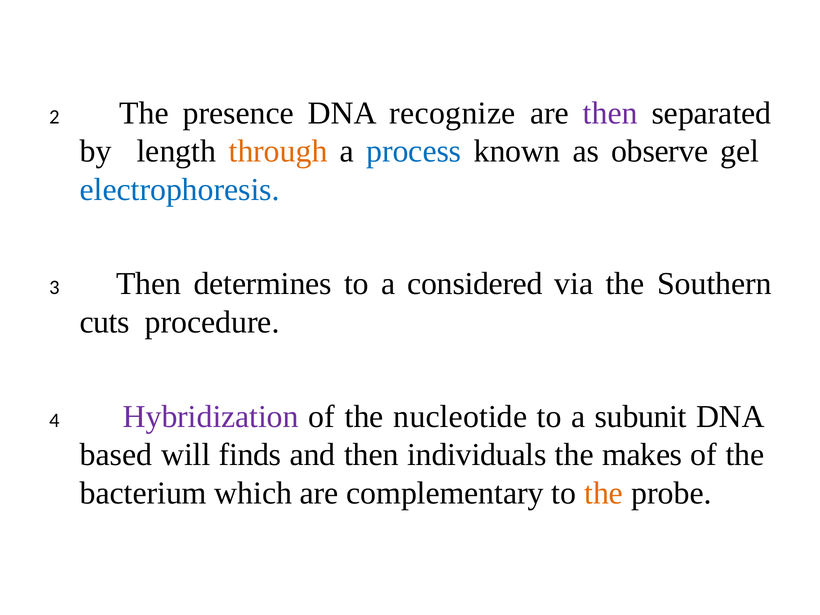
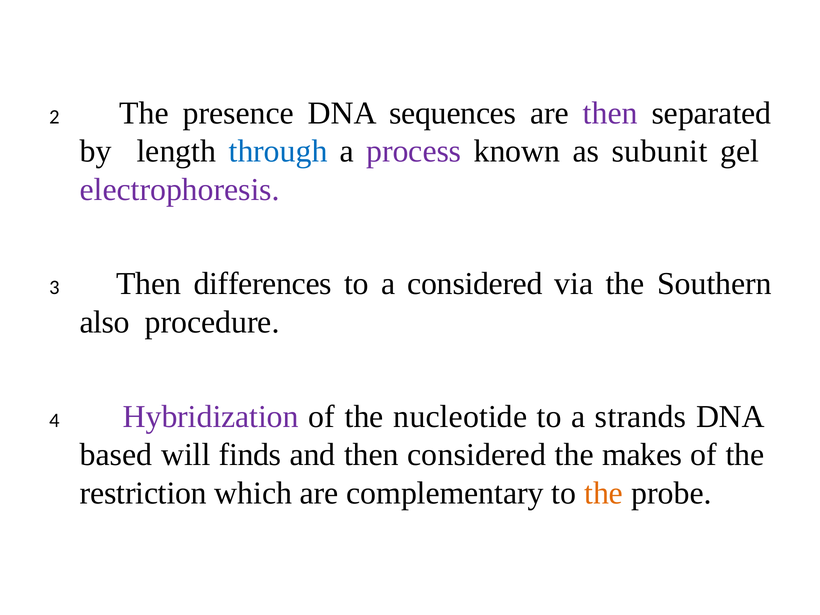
recognize: recognize -> sequences (453, 113)
through colour: orange -> blue (278, 151)
process colour: blue -> purple (414, 151)
observe: observe -> subunit (660, 151)
electrophoresis colour: blue -> purple (180, 190)
determines: determines -> differences (263, 284)
cuts: cuts -> also (105, 322)
subunit: subunit -> strands (641, 416)
then individuals: individuals -> considered (477, 455)
bacterium: bacterium -> restriction (143, 493)
